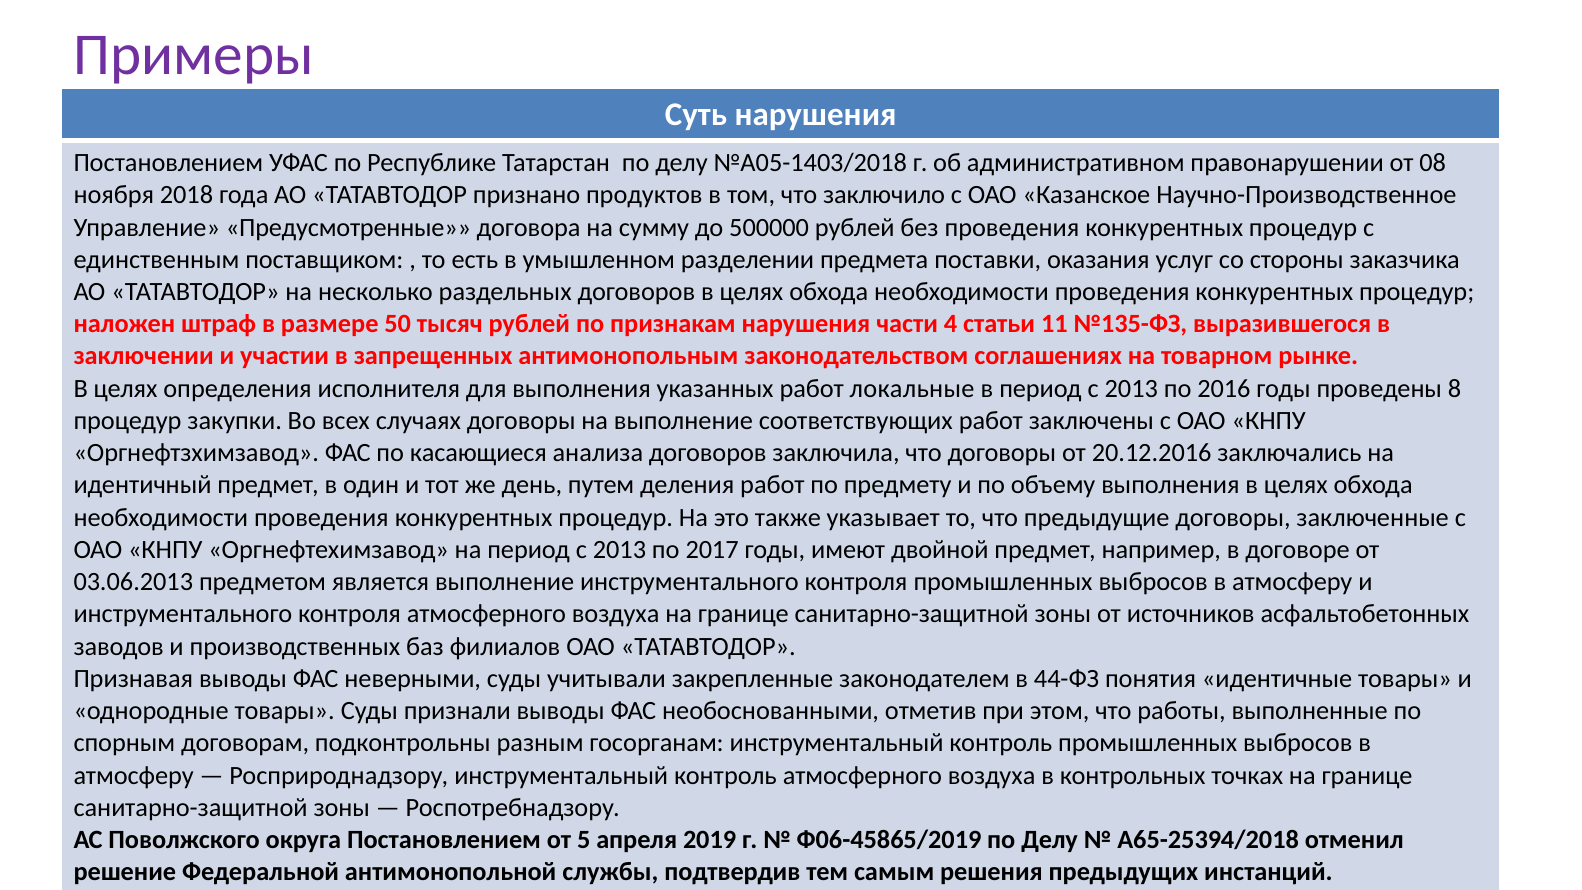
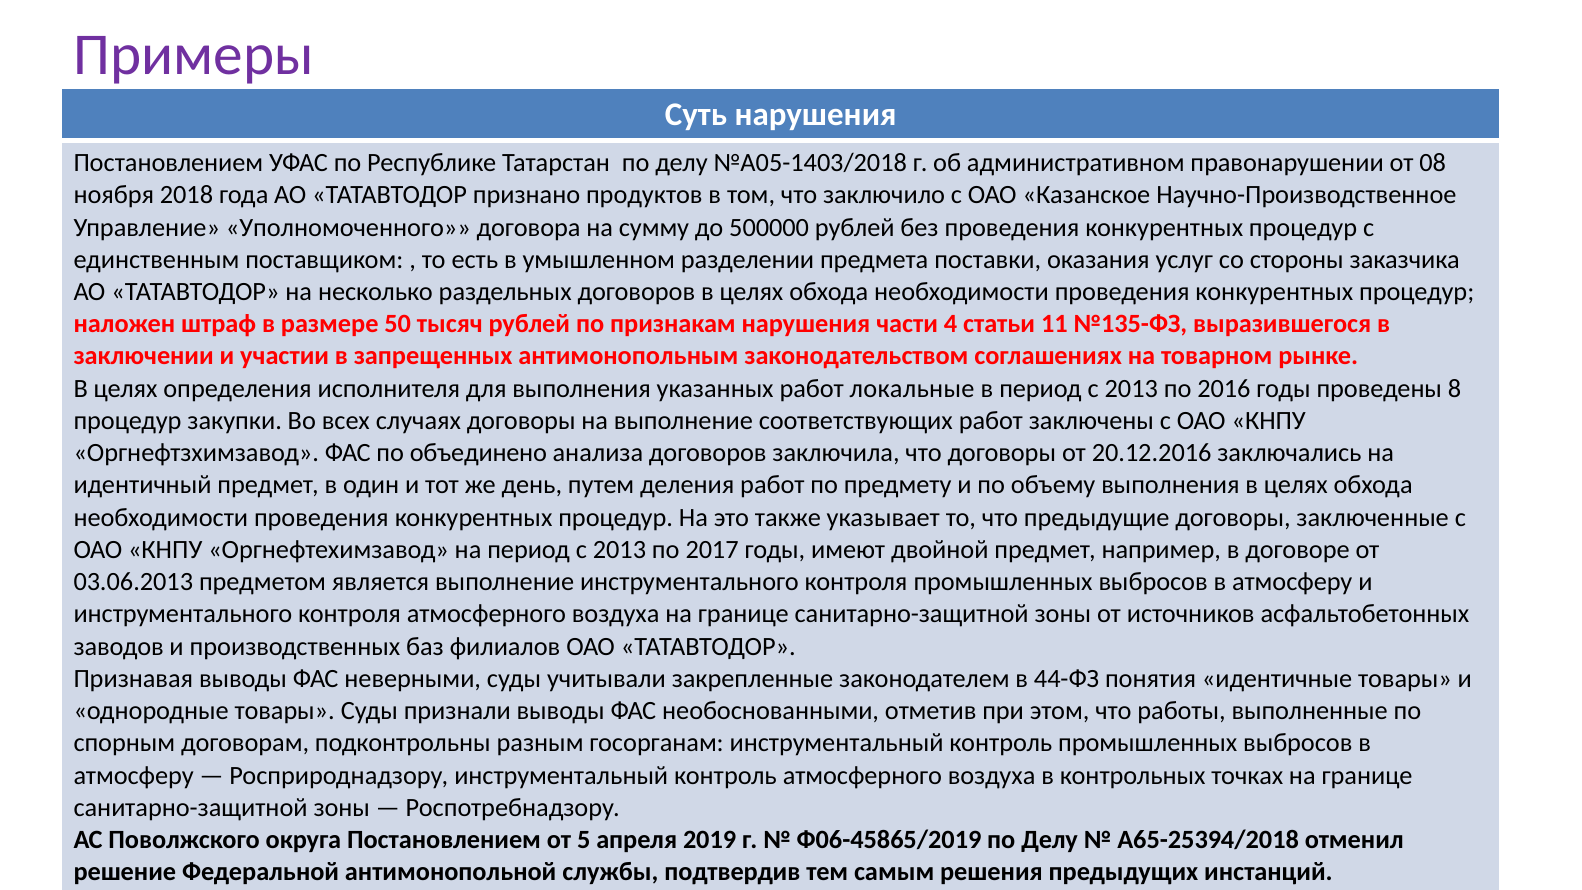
Предусмотренные: Предусмотренные -> Уполномоченного (348, 227)
касающиеся: касающиеся -> объединено (478, 453)
